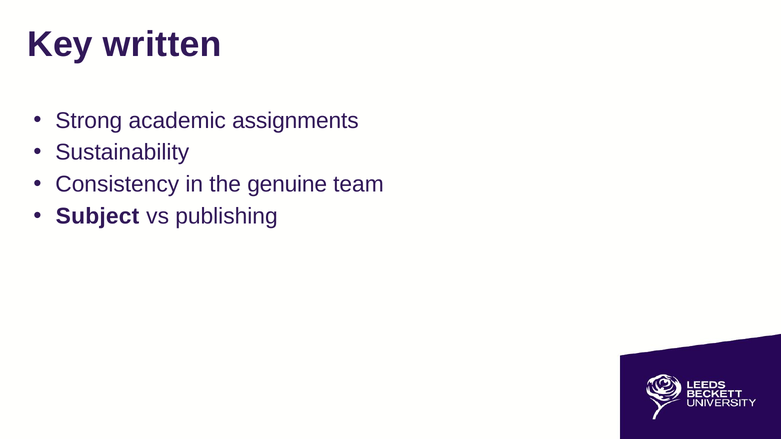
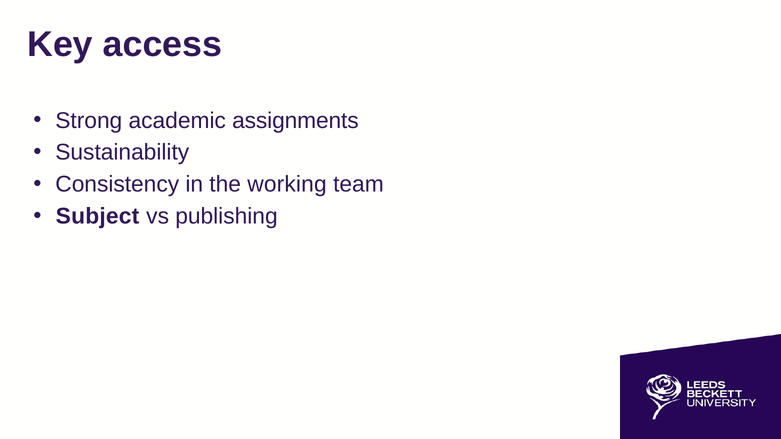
written: written -> access (162, 44)
genuine: genuine -> working (287, 184)
